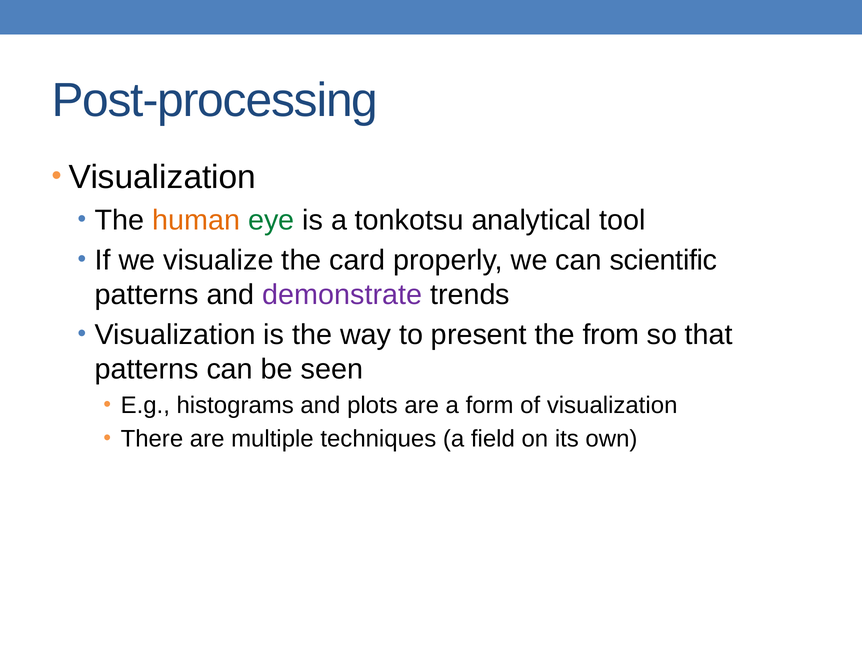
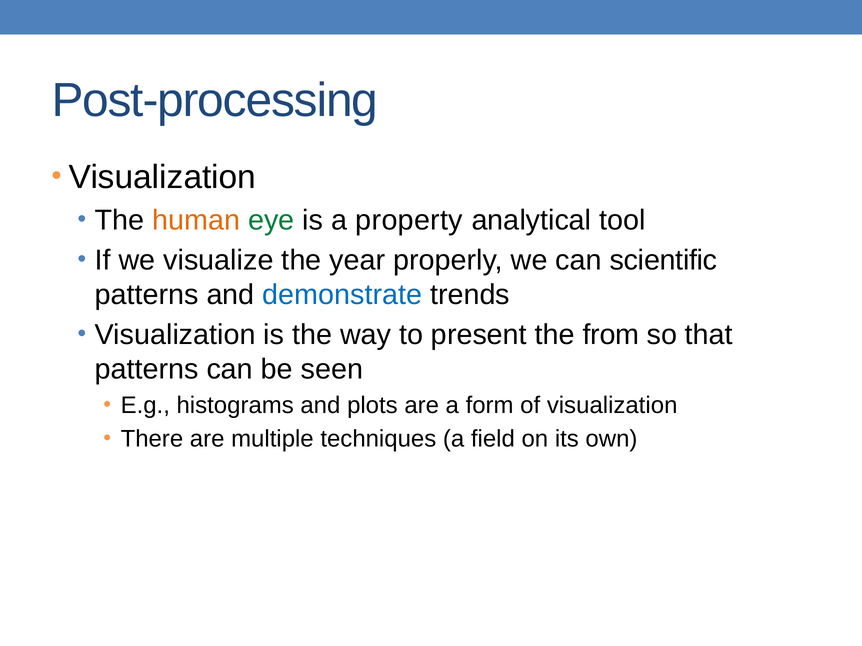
tonkotsu: tonkotsu -> property (409, 220)
card: card -> year (357, 261)
demonstrate colour: purple -> blue (342, 295)
